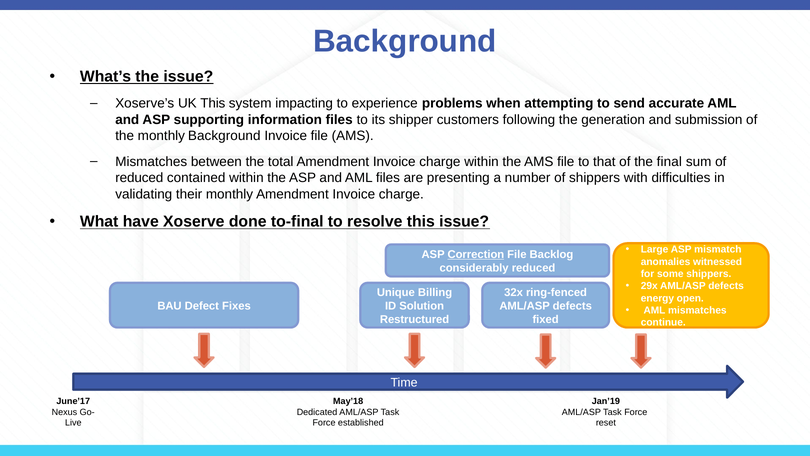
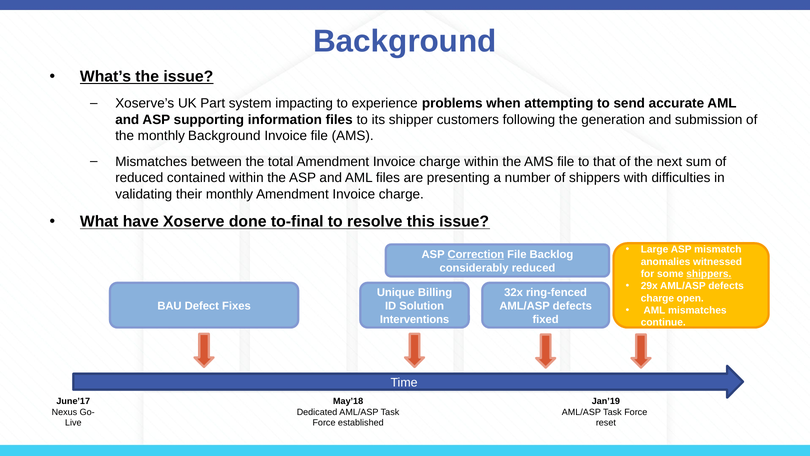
UK This: This -> Part (213, 103)
final: final -> next (669, 162)
shippers underline: none -> present (709, 274)
energy: energy -> charge (657, 298)
Restructured: Restructured -> Interventions (415, 319)
